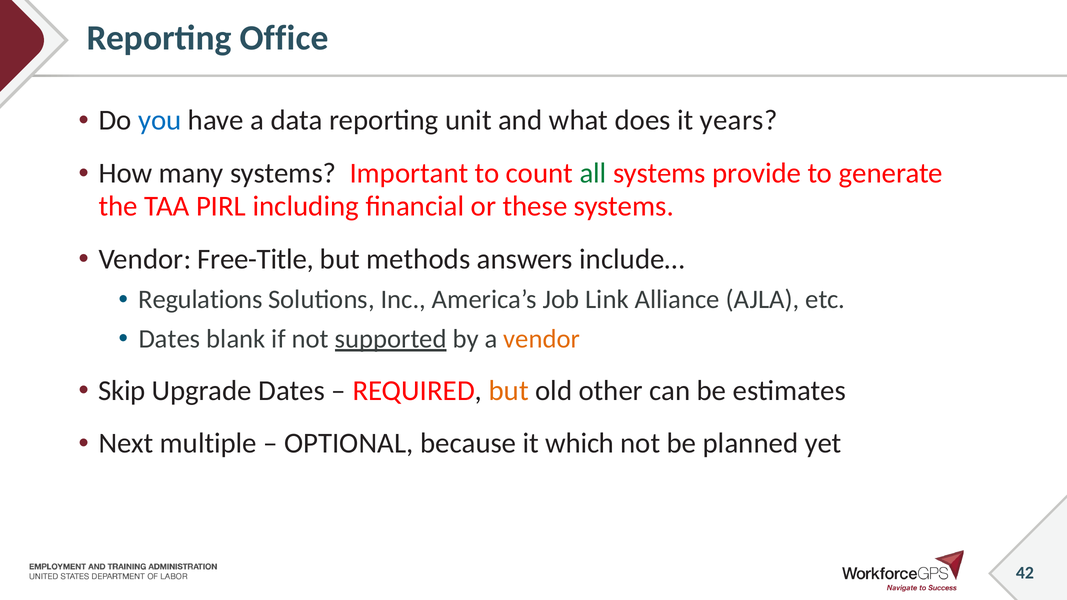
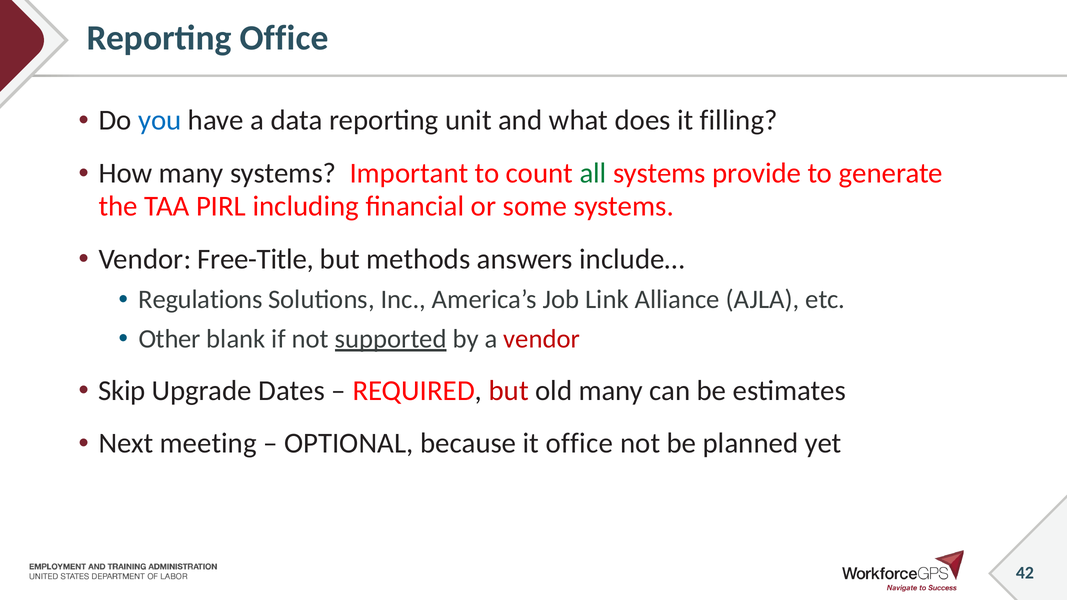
years: years -> filling (739, 120)
these: these -> some (535, 206)
Dates: Dates -> Other (170, 339)
vendor colour: orange -> red (542, 339)
but colour: orange -> red (509, 391)
old other: other -> many (611, 391)
multiple: multiple -> meeting (208, 444)
it which: which -> office (579, 444)
